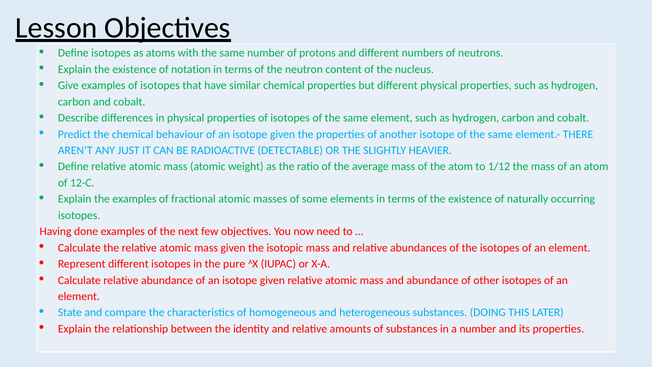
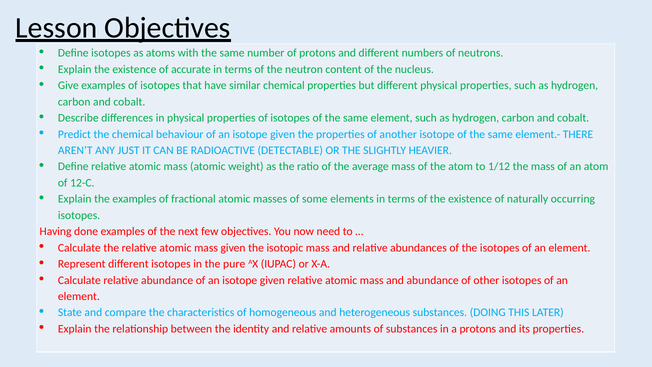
notation: notation -> accurate (191, 69)
a number: number -> protons (478, 329)
